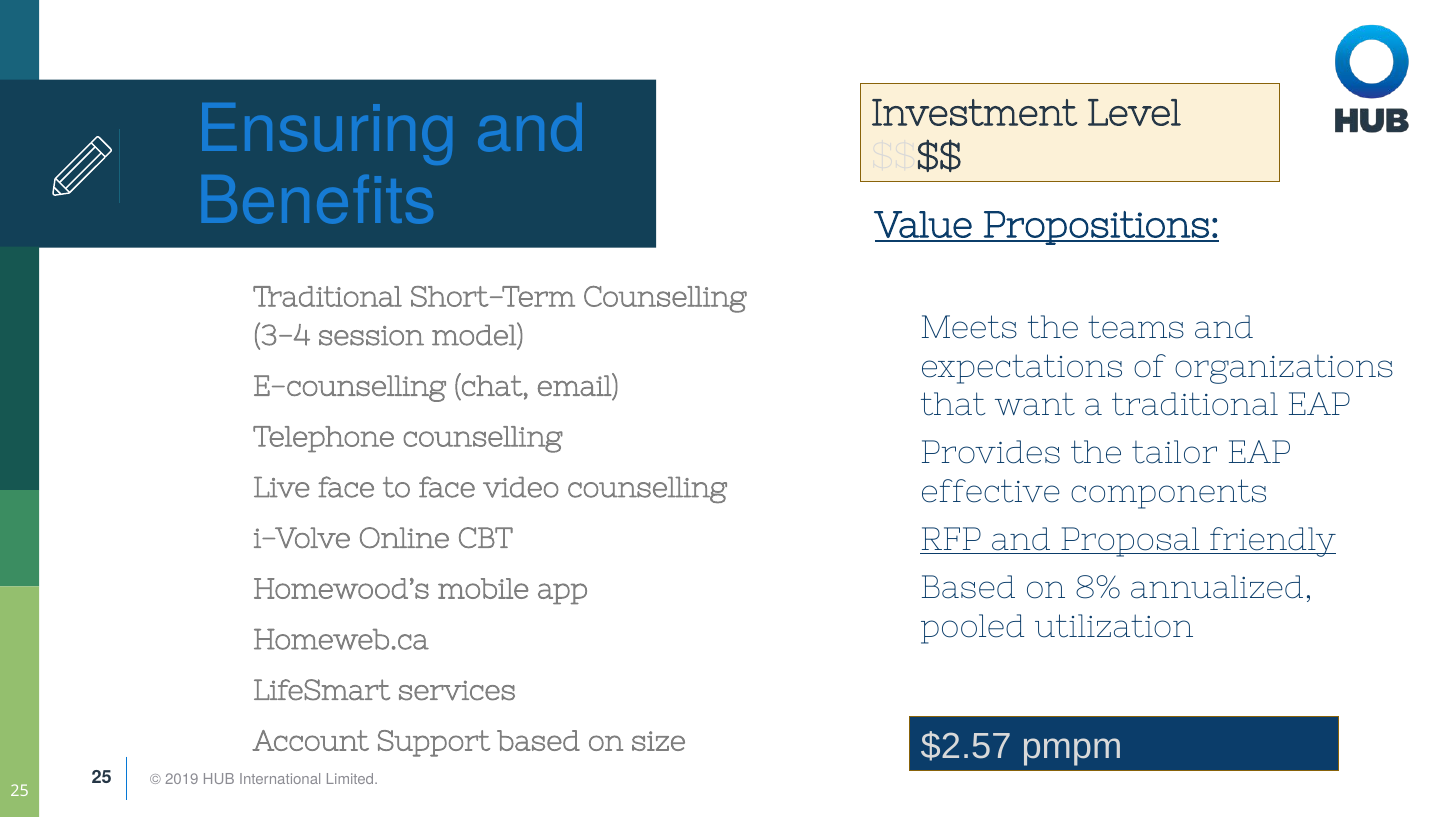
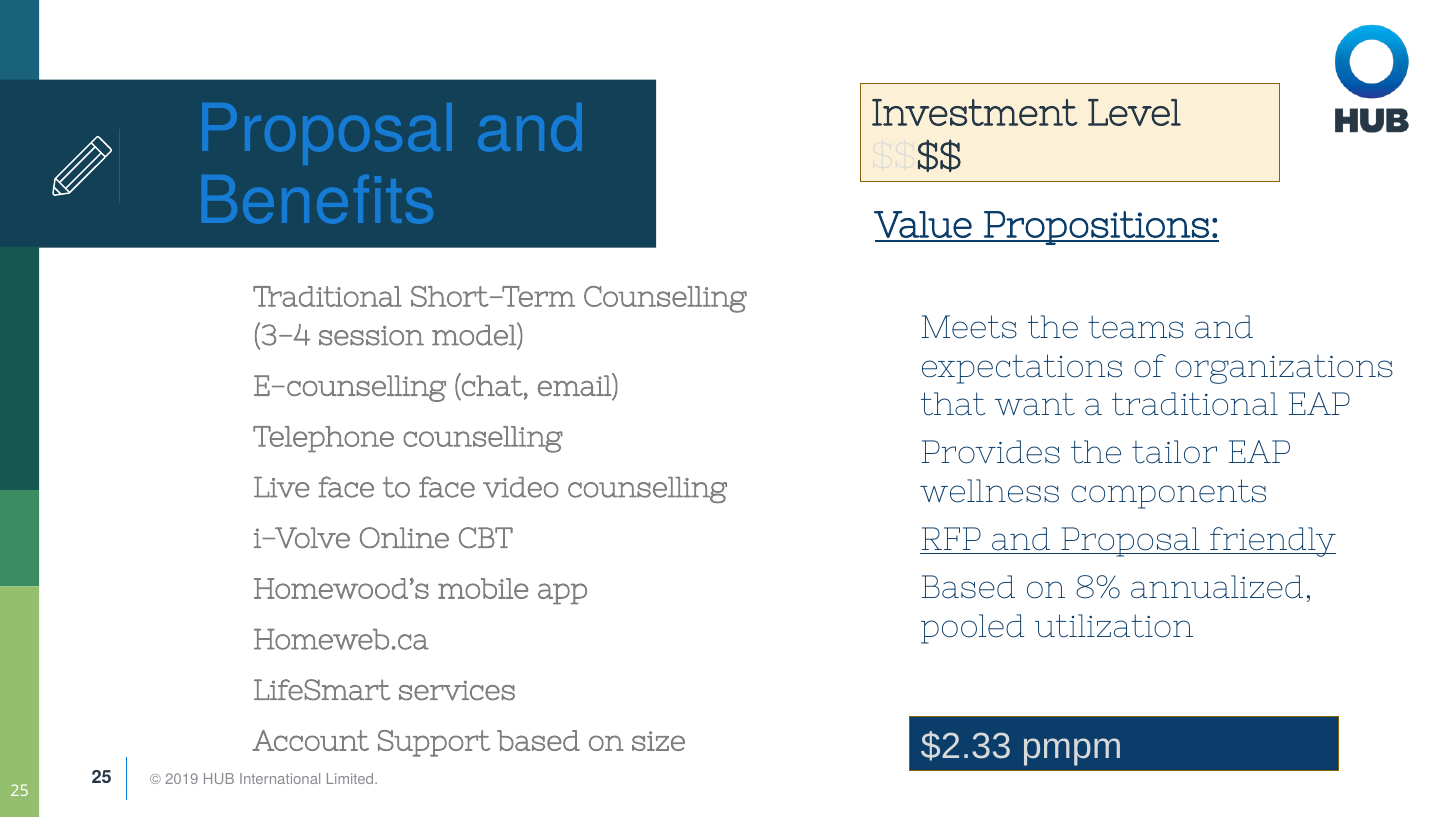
Ensuring: Ensuring -> Proposal (327, 130)
effective: effective -> wellness (991, 492)
$2.57: $2.57 -> $2.33 (966, 747)
